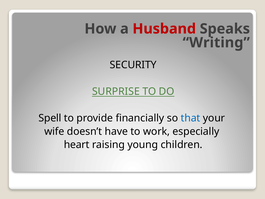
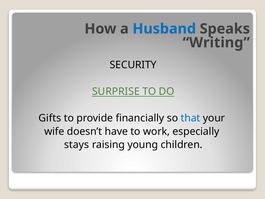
Husband colour: red -> blue (164, 29)
Spell: Spell -> Gifts (50, 118)
heart: heart -> stays (77, 145)
